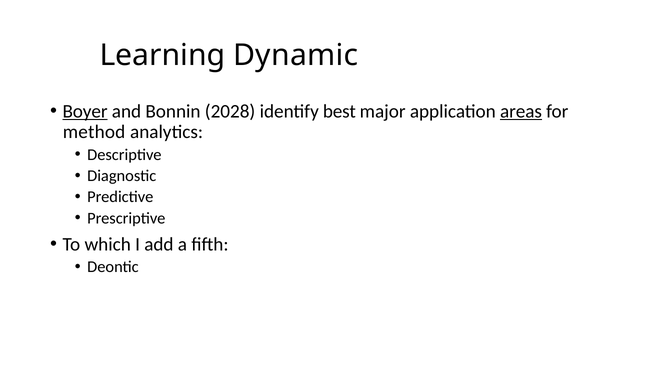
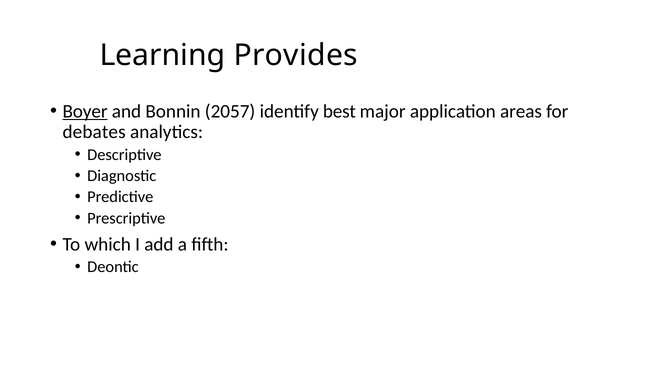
Dynamic: Dynamic -> Provides (296, 55)
2028: 2028 -> 2057 (230, 111)
areas underline: present -> none (521, 111)
method: method -> debates (94, 132)
